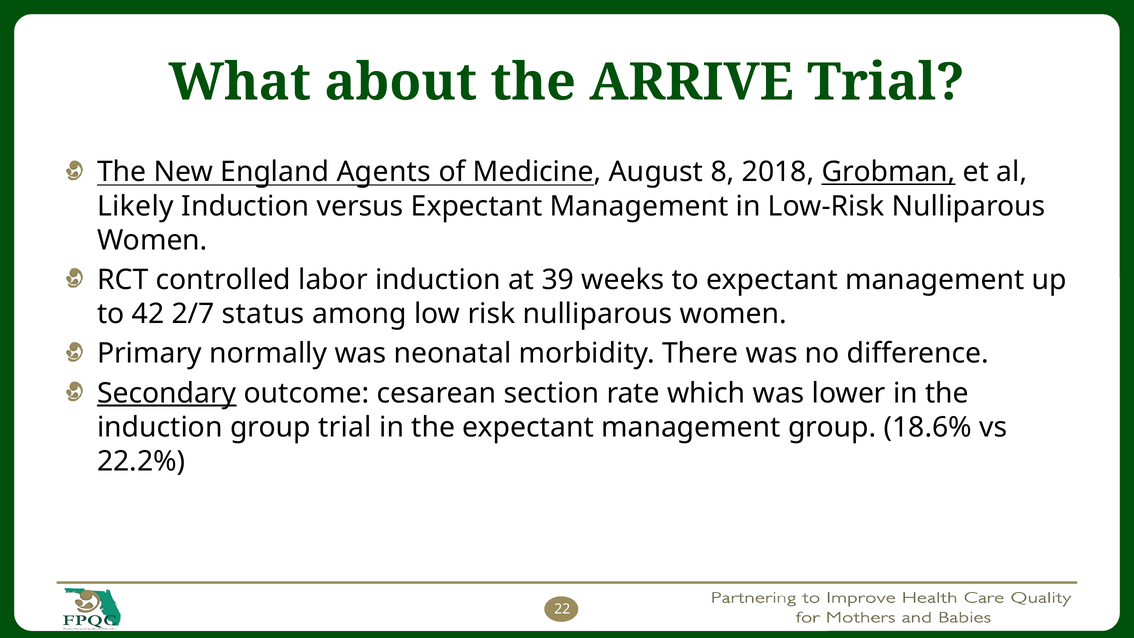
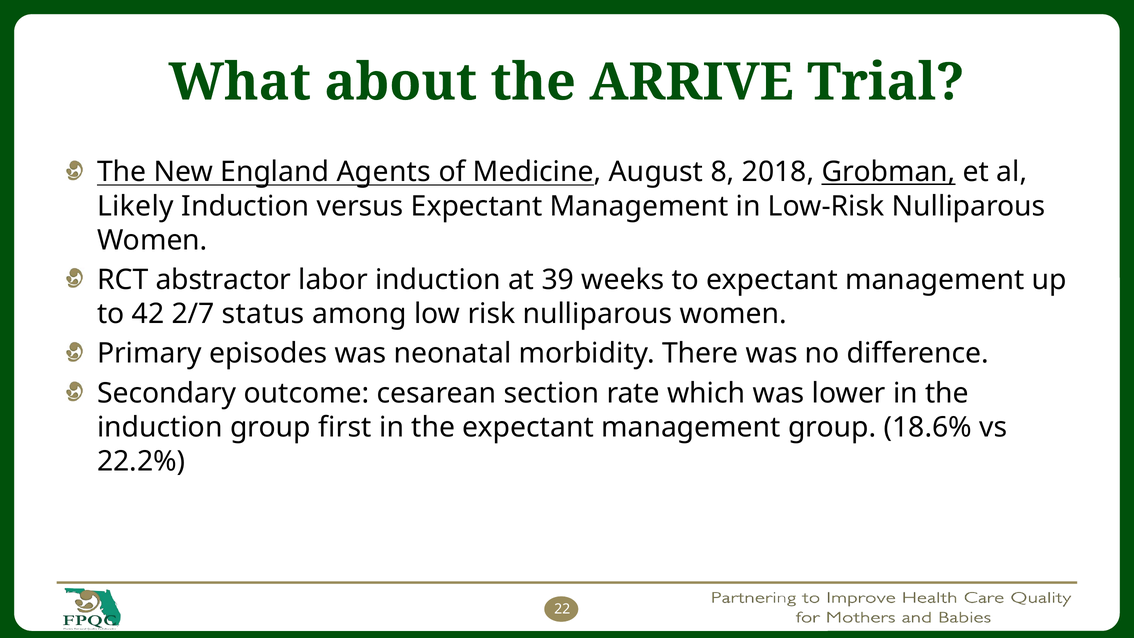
controlled: controlled -> abstractor (223, 280)
normally: normally -> episodes (268, 354)
Secondary underline: present -> none (167, 393)
group trial: trial -> first (345, 427)
